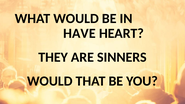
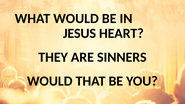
HAVE: HAVE -> JESUS (80, 33)
